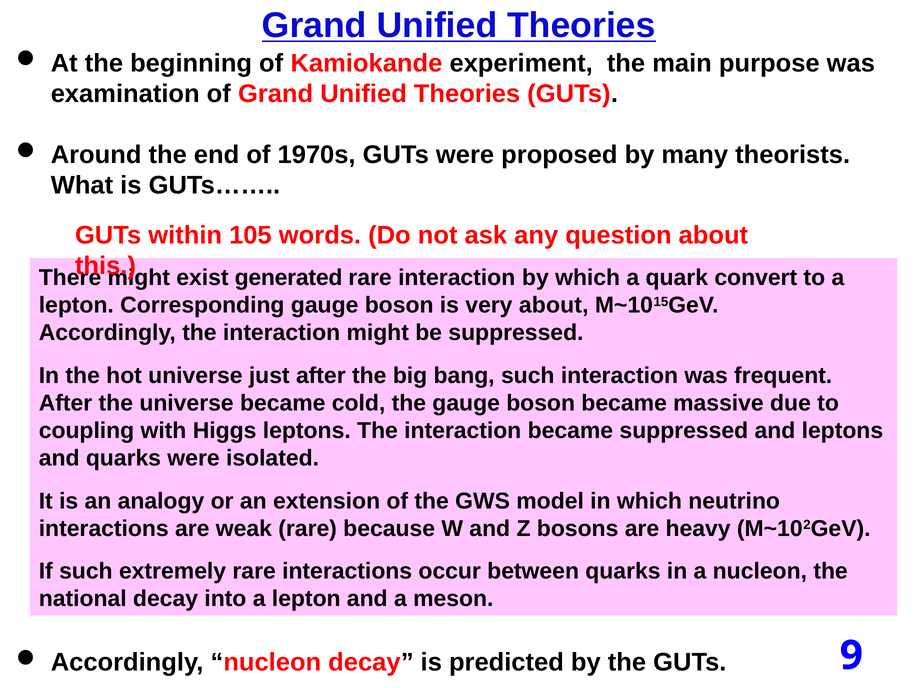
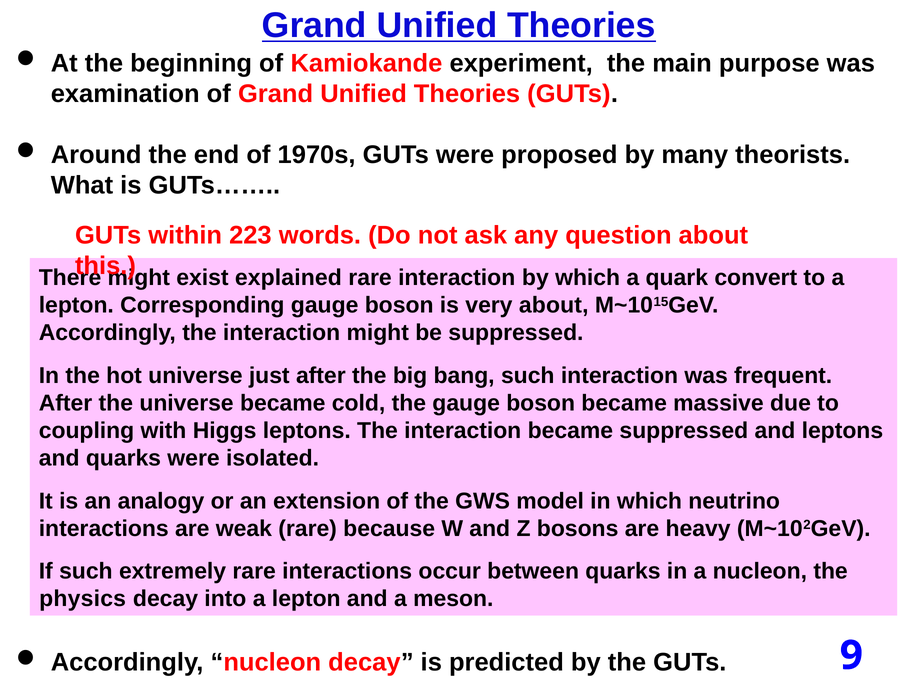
105: 105 -> 223 (250, 235)
generated: generated -> explained (288, 278)
national: national -> physics (83, 599)
